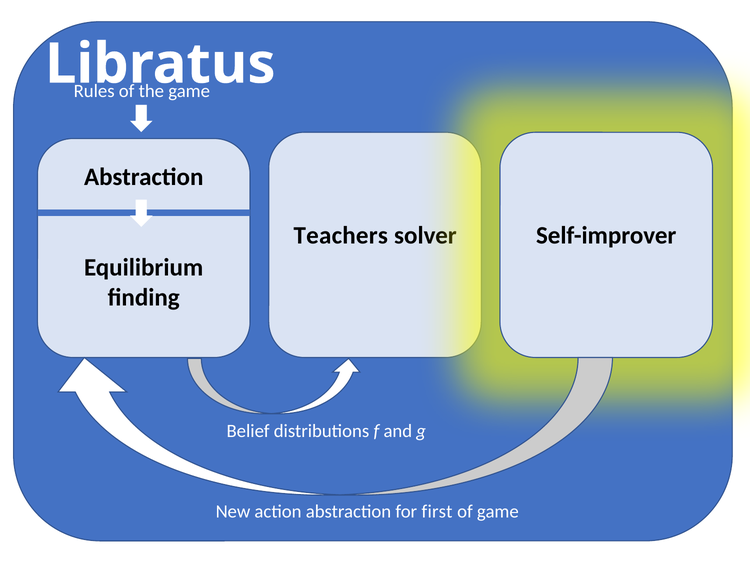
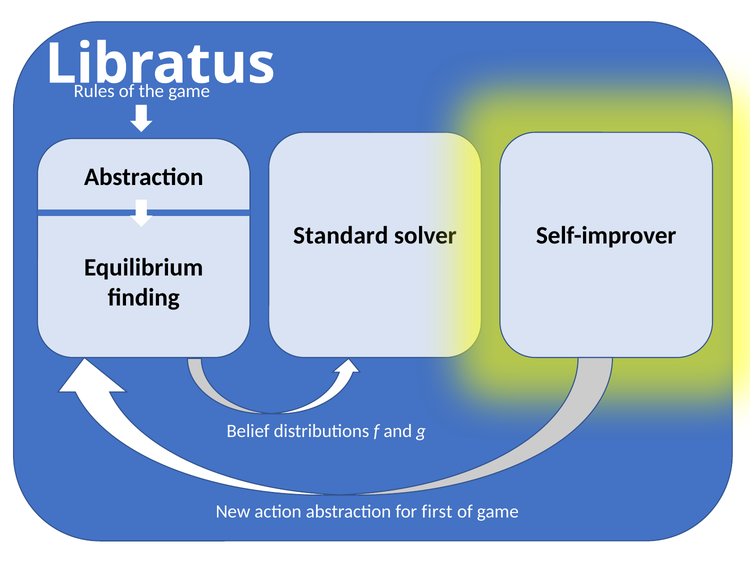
Teachers: Teachers -> Standard (341, 235)
